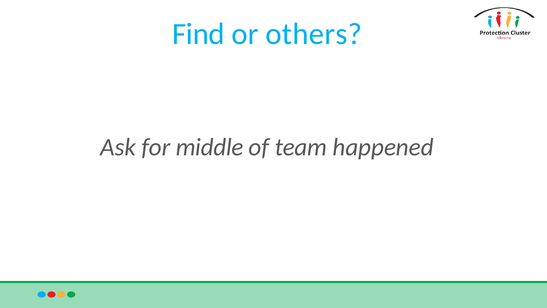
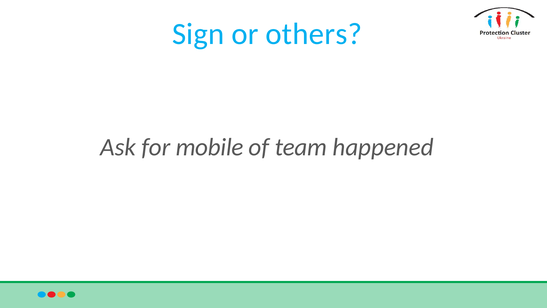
Find: Find -> Sign (198, 34)
middle: middle -> mobile (210, 147)
